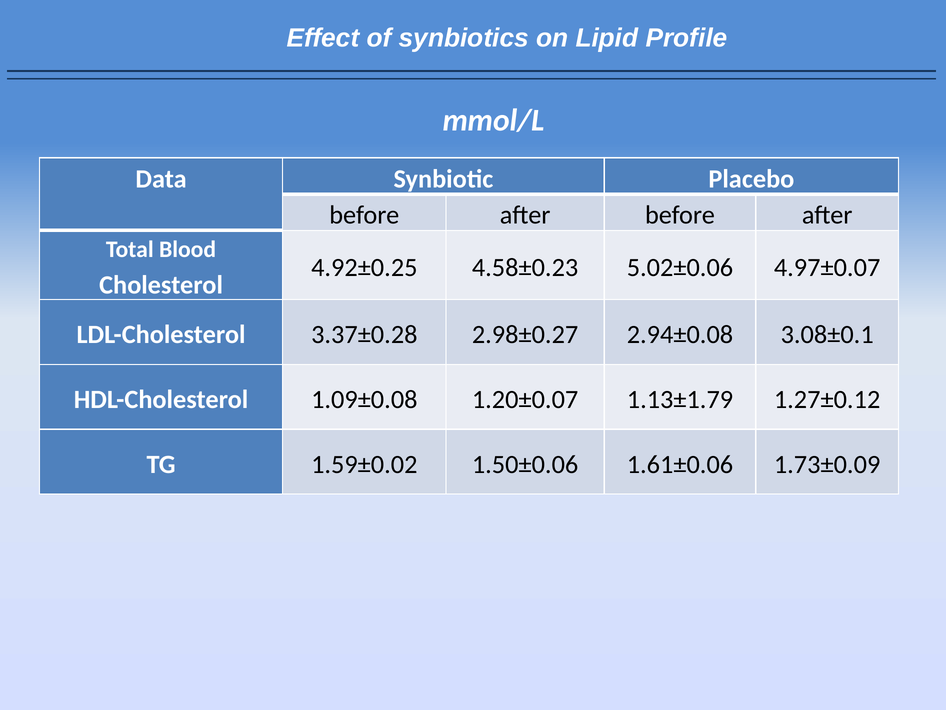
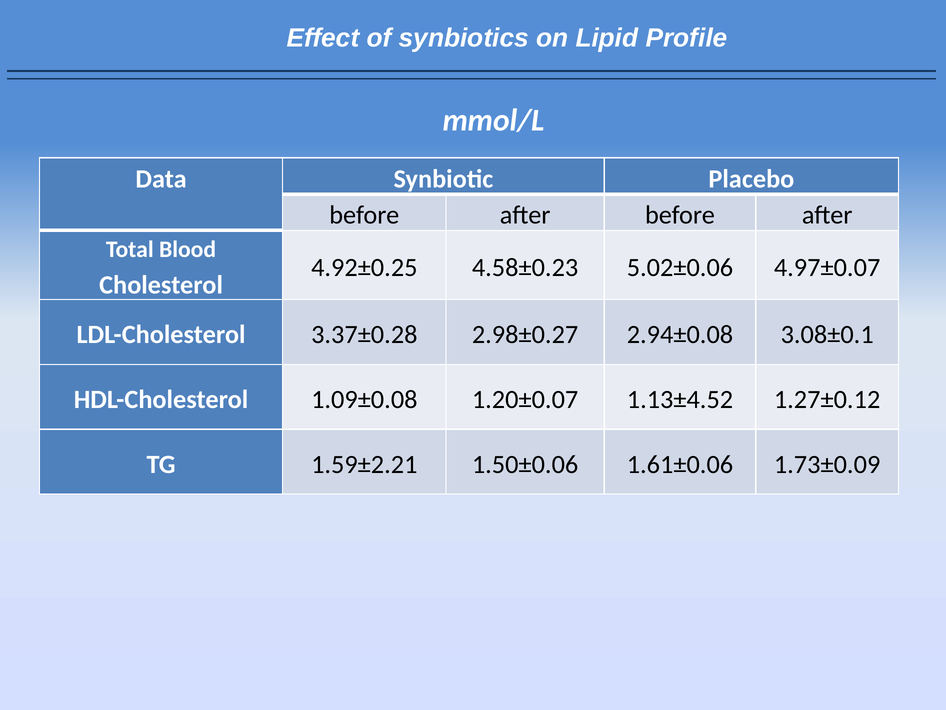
1.13±1.79: 1.13±1.79 -> 1.13±4.52 (680, 399)
1.59±0.02: 1.59±0.02 -> 1.59±2.21 (364, 464)
